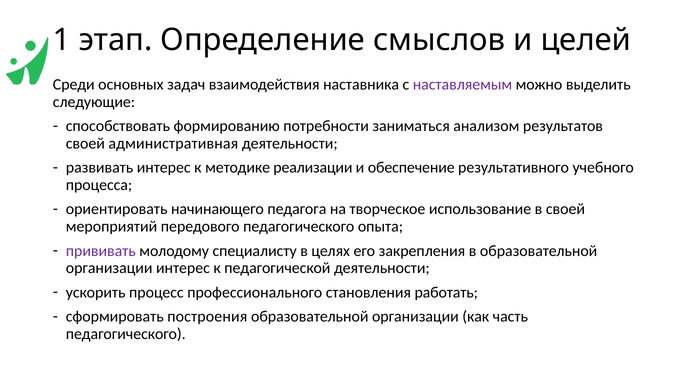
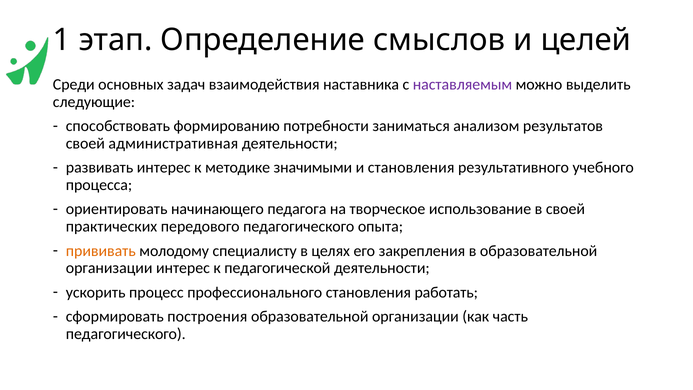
реализации: реализации -> значимыми (313, 168)
и обеспечение: обеспечение -> становления (411, 168)
мероприятий: мероприятий -> практических (112, 226)
прививать colour: purple -> orange (101, 251)
